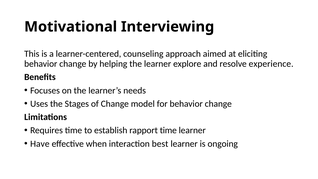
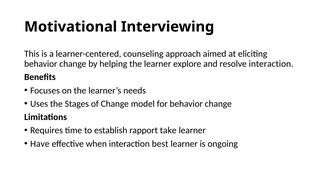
resolve experience: experience -> interaction (271, 64)
rapport time: time -> take (168, 130)
